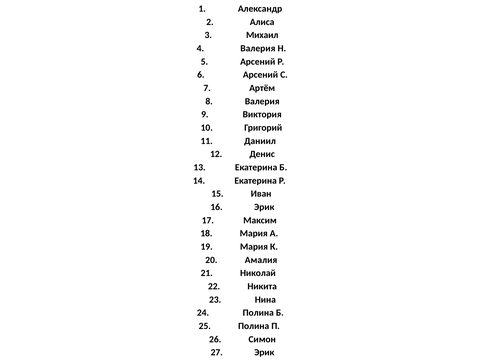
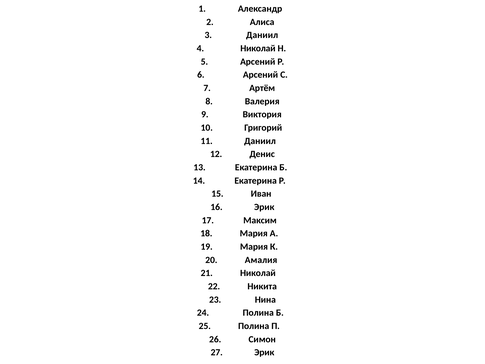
Михаил: Михаил -> Даниил (262, 35)
Валерия: Валерия -> Николай (258, 48)
